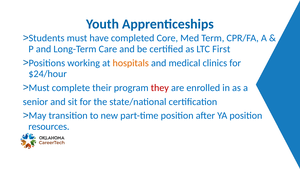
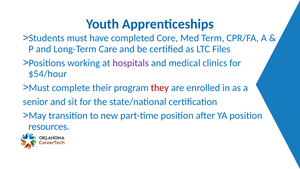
First: First -> Files (221, 49)
hospitals colour: orange -> purple (131, 63)
$24/hour: $24/hour -> $54/hour (48, 74)
